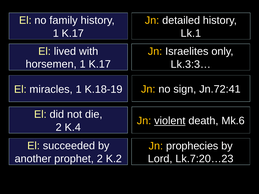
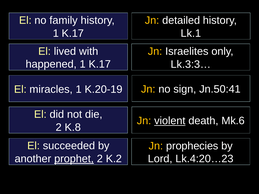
horsemen: horsemen -> happened (51, 64)
K.18-19: K.18-19 -> K.20-19 (104, 89)
Jn.72:41: Jn.72:41 -> Jn.50:41 (220, 89)
K.4: K.4 -> K.8 (73, 127)
prophet underline: none -> present (74, 159)
Lk.7:20…23: Lk.7:20…23 -> Lk.4:20…23 (205, 159)
